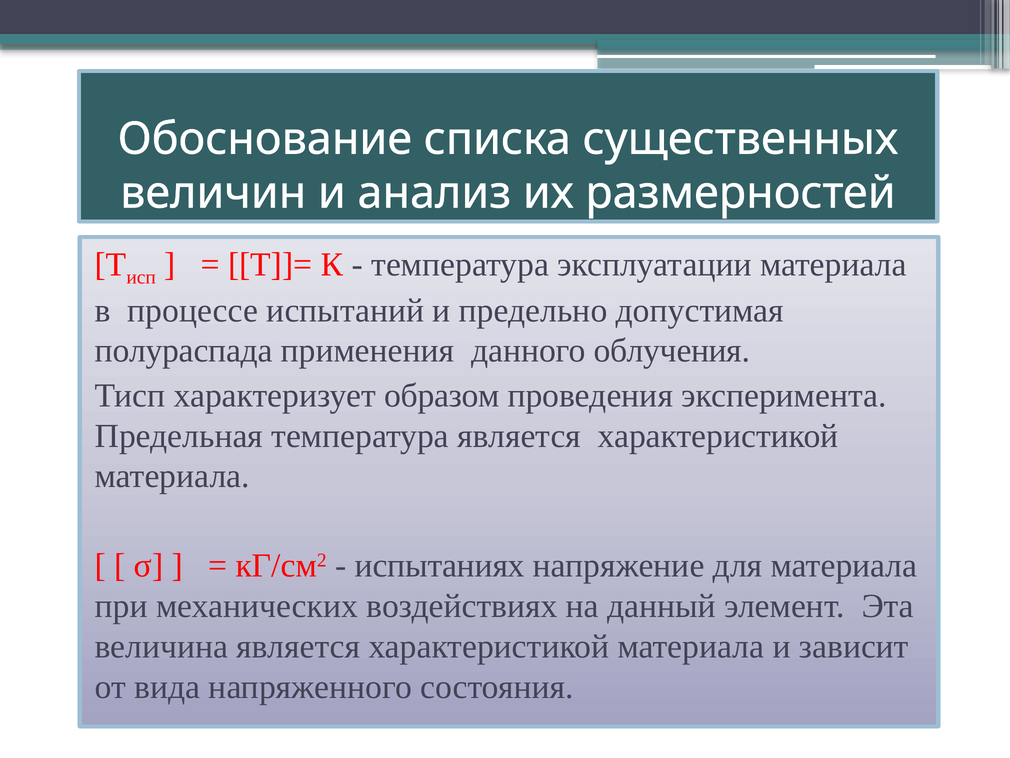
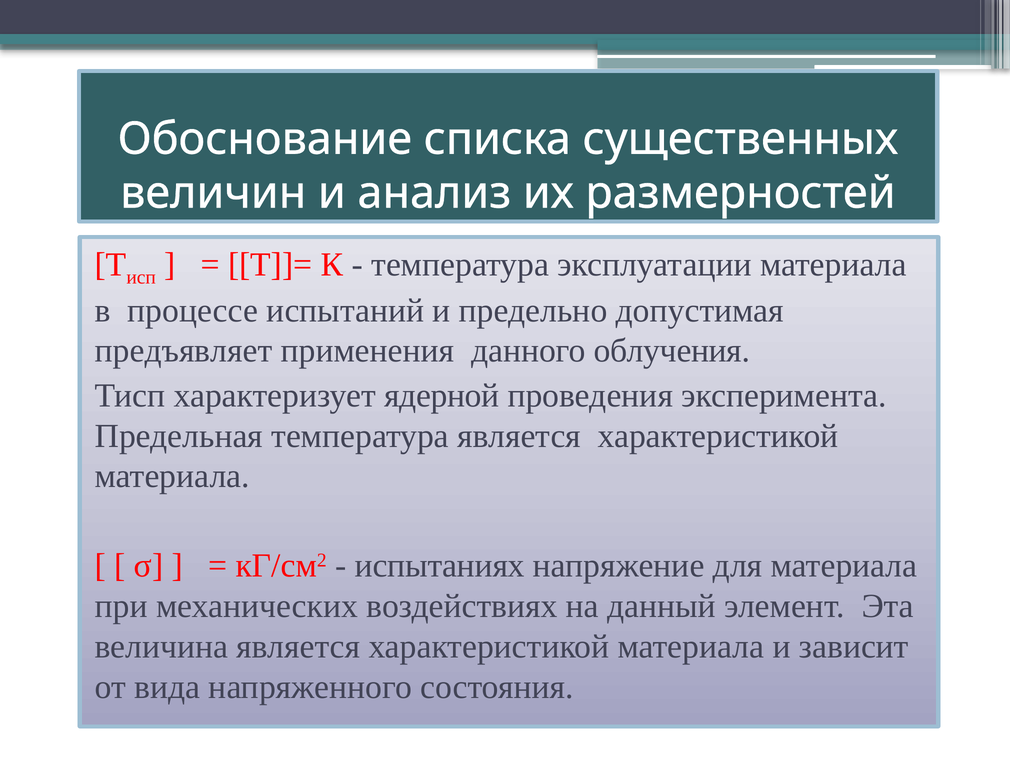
полураспада: полураспада -> предъявляет (184, 351)
образом: образом -> ядерной (442, 395)
